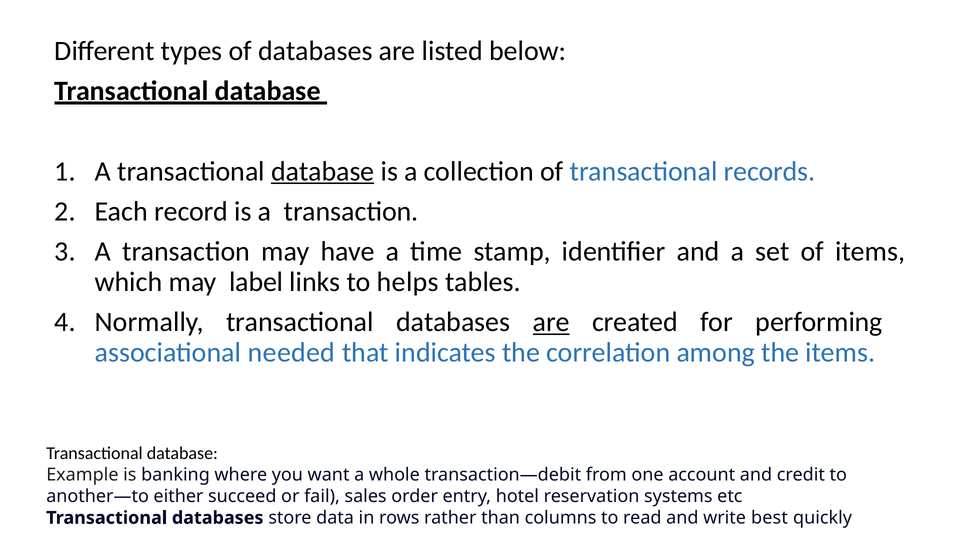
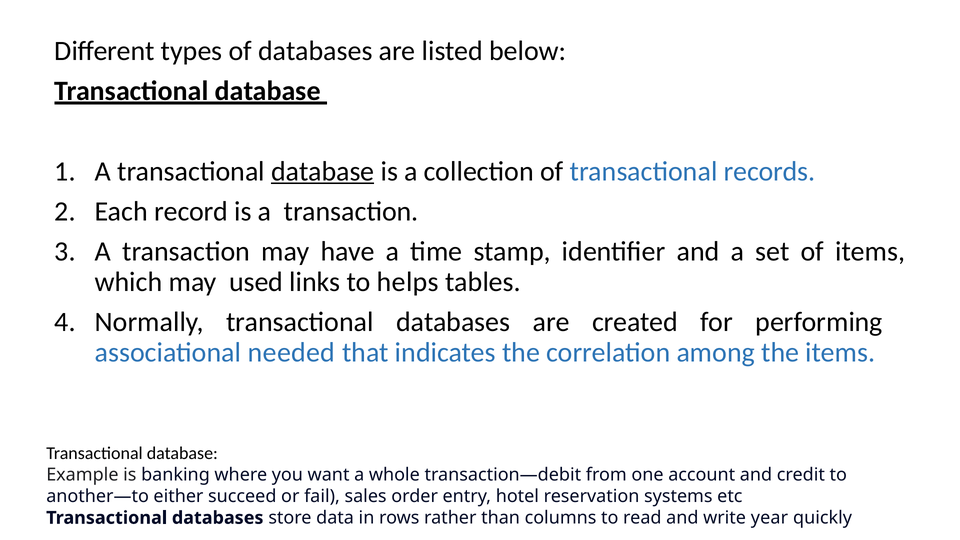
label: label -> used (256, 282)
are underline: present -> none (551, 322)
best: best -> year (769, 518)
